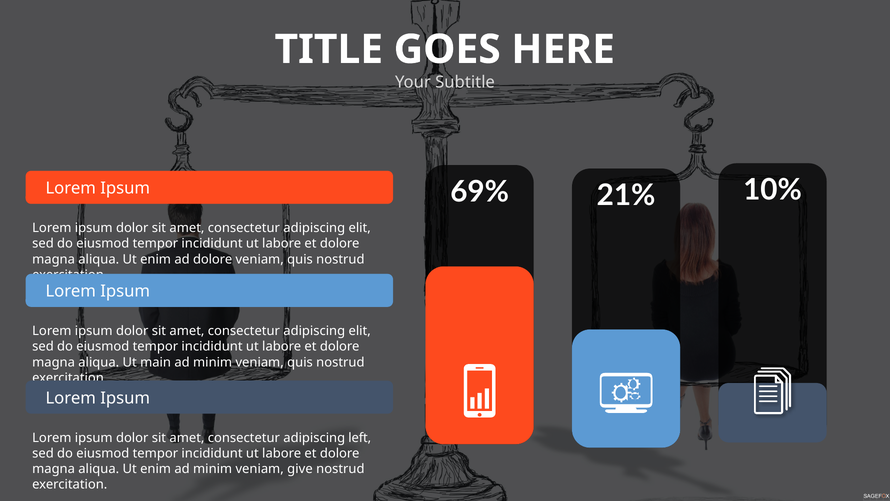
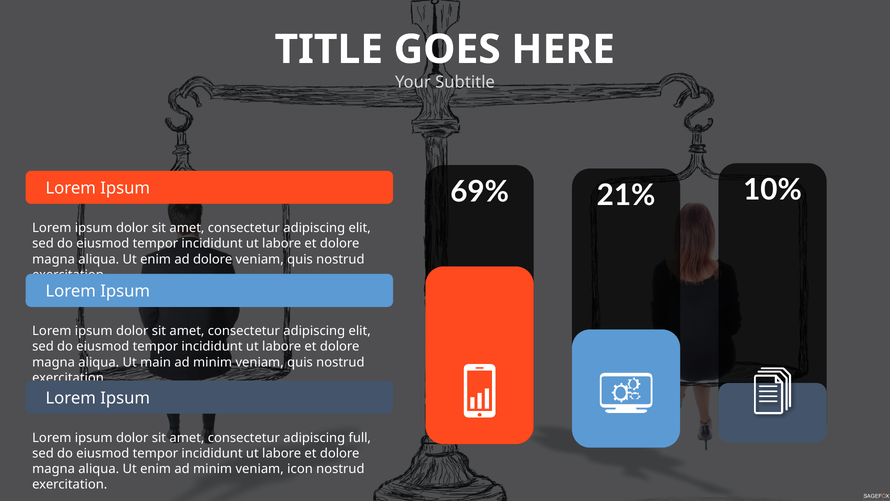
left: left -> full (360, 438)
give: give -> icon (300, 469)
